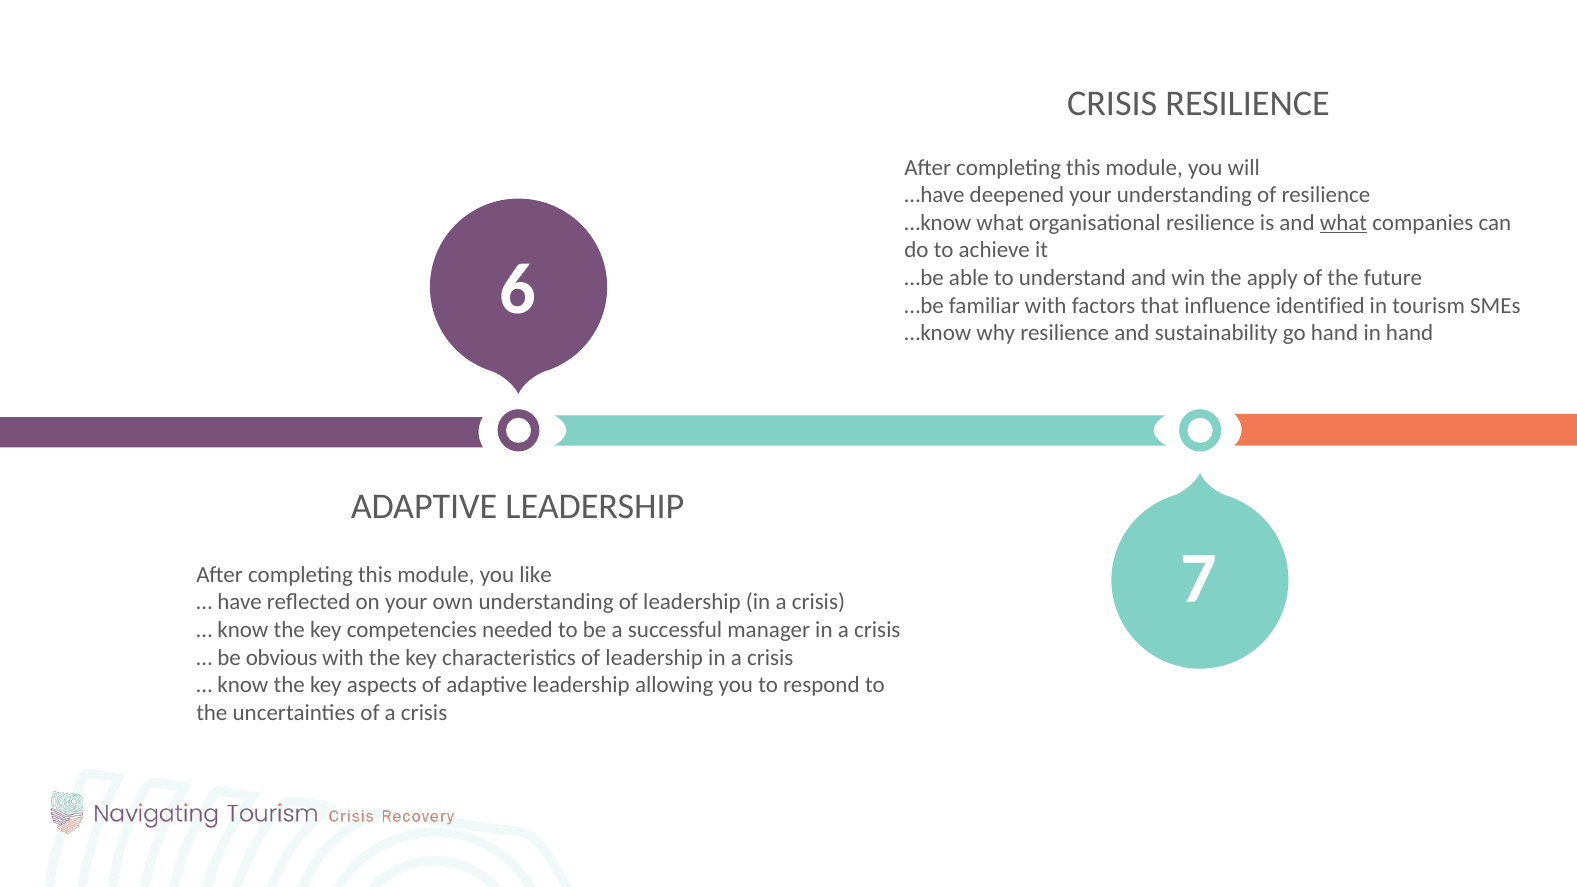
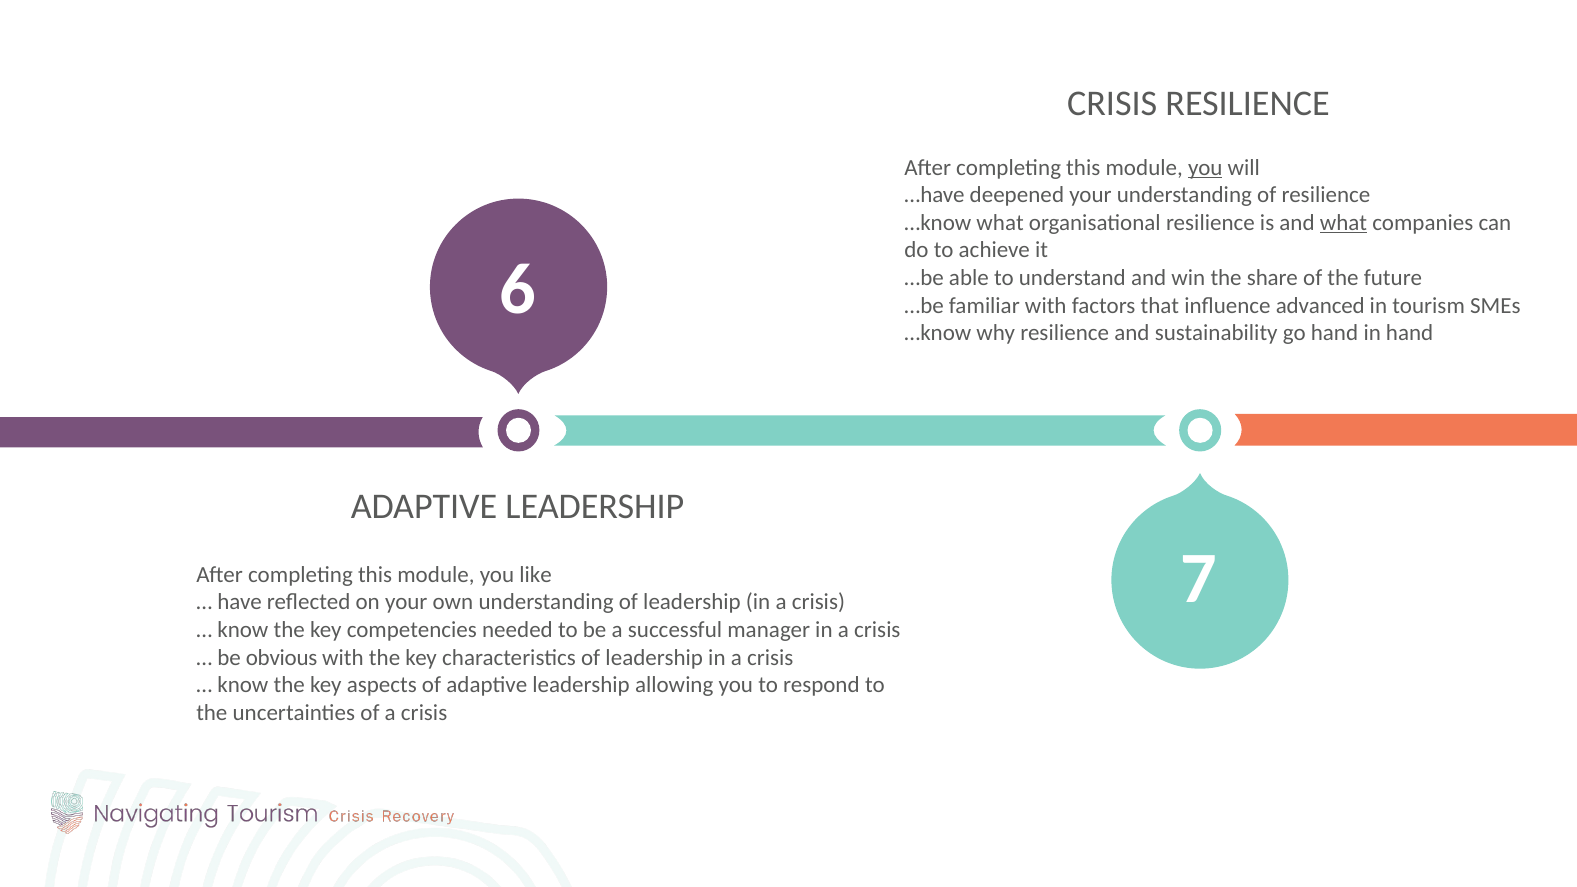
you underline: none -> present (1205, 167)
apply: apply -> share (1272, 278)
identified: identified -> advanced (1320, 306)
